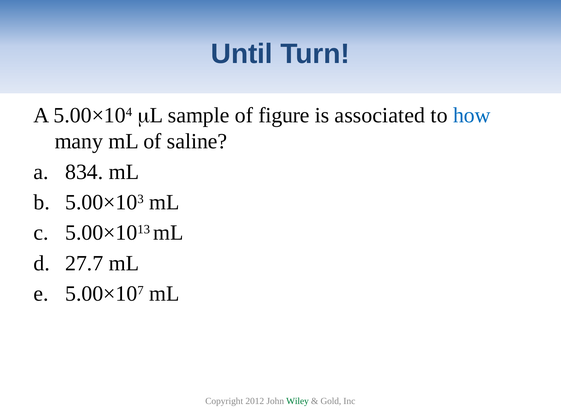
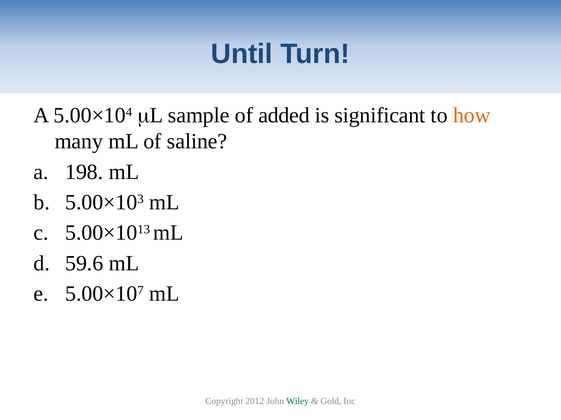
figure: figure -> added (284, 116)
associated: associated -> significant (380, 116)
how colour: blue -> orange (472, 116)
834: 834 -> 198 (84, 172)
27.7: 27.7 -> 59.6 (84, 264)
